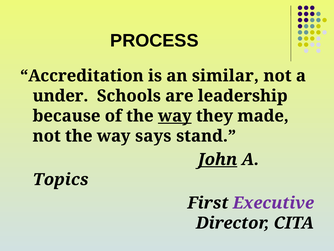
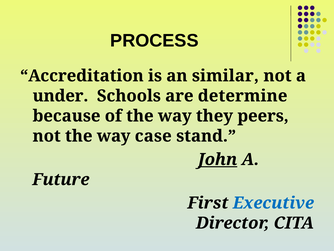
leadership: leadership -> determine (243, 96)
way underline: present -> none (175, 116)
made: made -> peers (263, 116)
says: says -> case (153, 136)
Topics: Topics -> Future (61, 179)
Executive colour: purple -> blue (273, 203)
